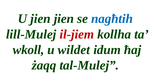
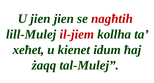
nagħtih colour: blue -> red (112, 19)
wkoll: wkoll -> xeħet (28, 50)
wildet: wildet -> kienet (74, 50)
